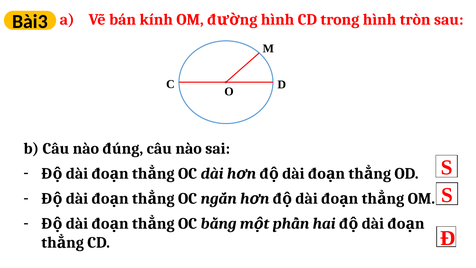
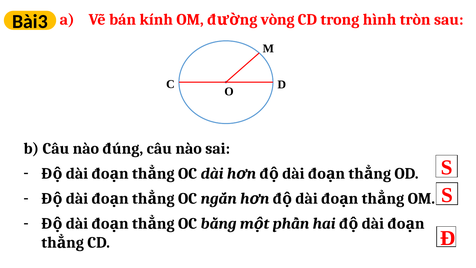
hình: hình -> vòng (278, 20)
